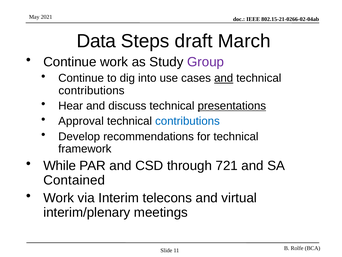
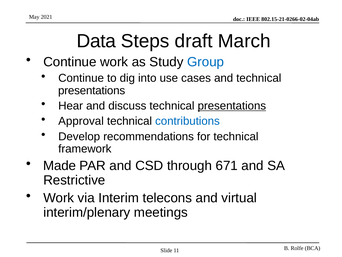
Group colour: purple -> blue (206, 62)
and underline: present -> none (224, 78)
contributions: contributions -> presentations (92, 90)
While: While -> Made (60, 166)
721: 721 -> 671 (227, 166)
Contained: Contained -> Restrictive (74, 180)
